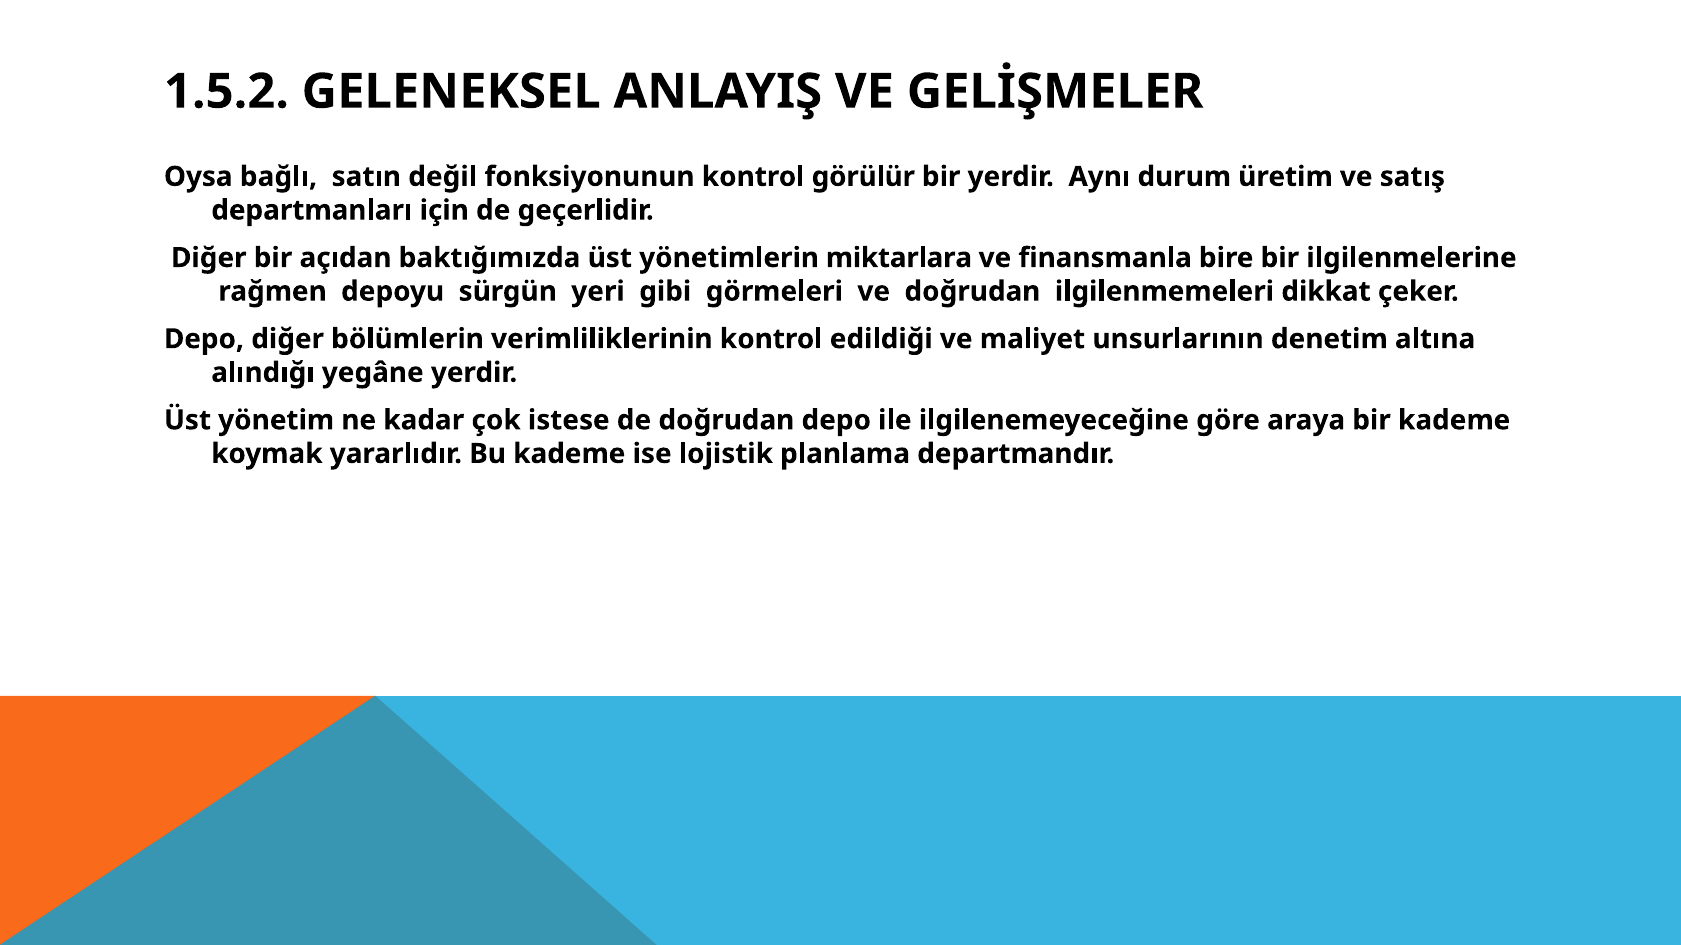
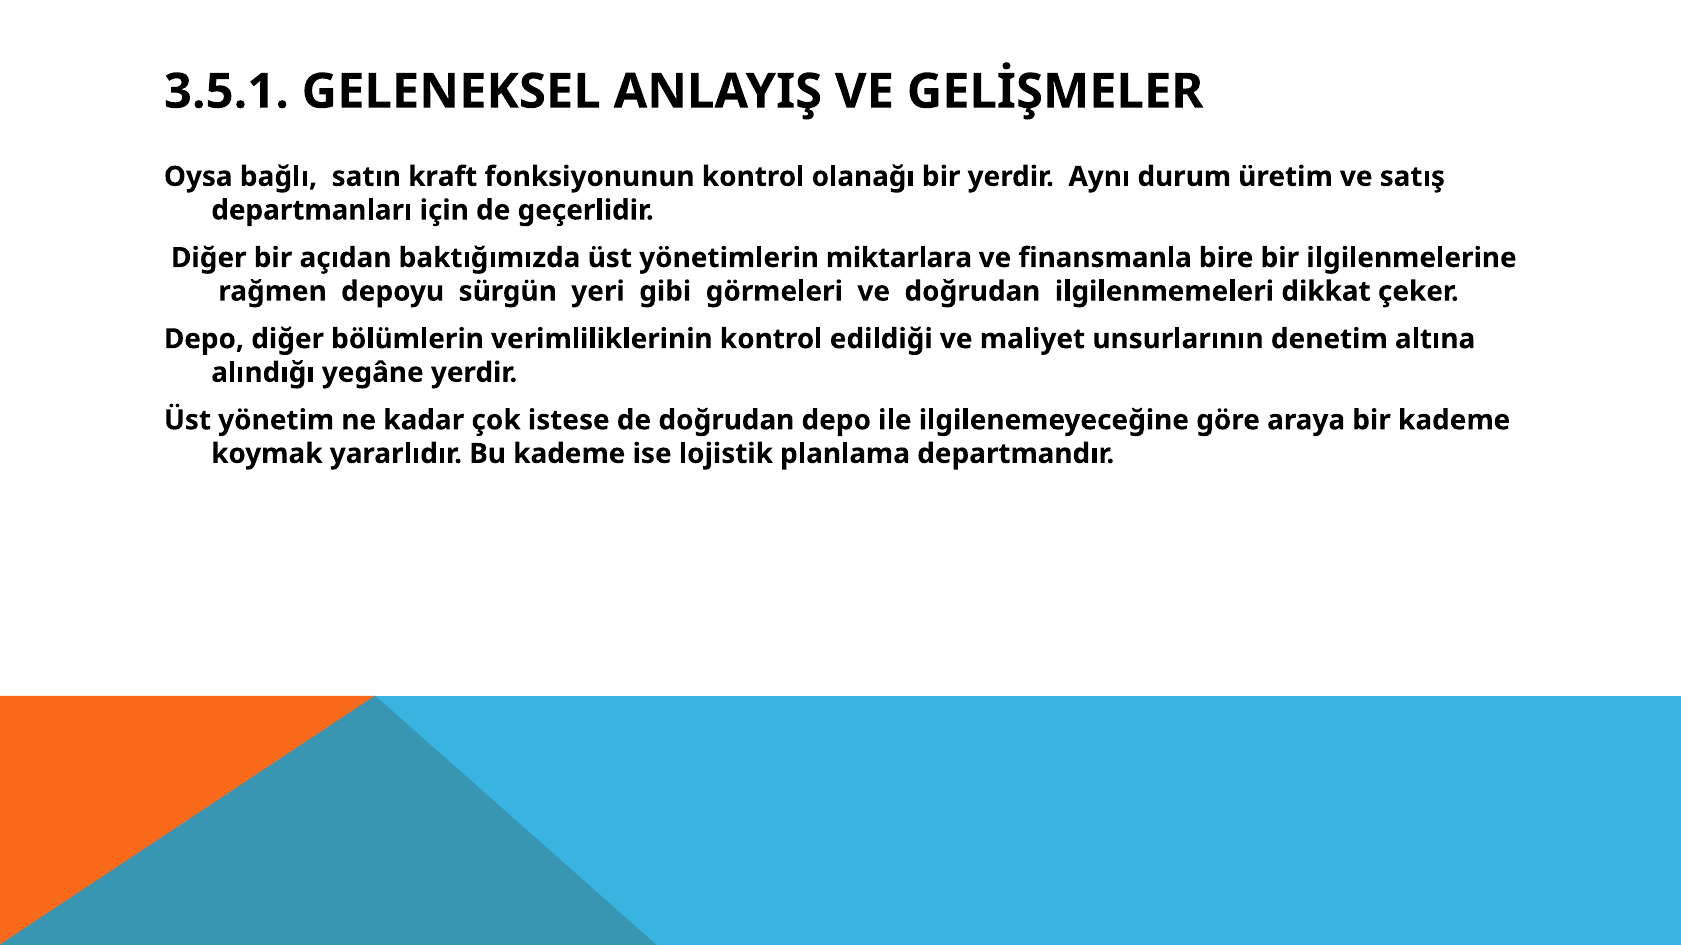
1.5.2: 1.5.2 -> 3.5.1 (226, 92)
değil: değil -> kraft (443, 177)
görülür: görülür -> olanağı (863, 177)
